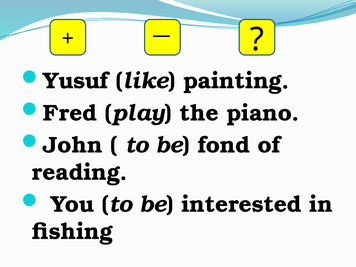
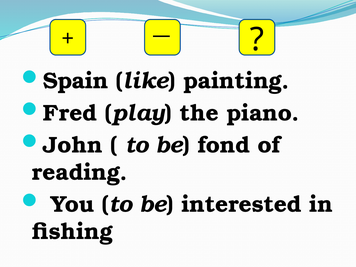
Yusuf: Yusuf -> Spain (76, 81)
